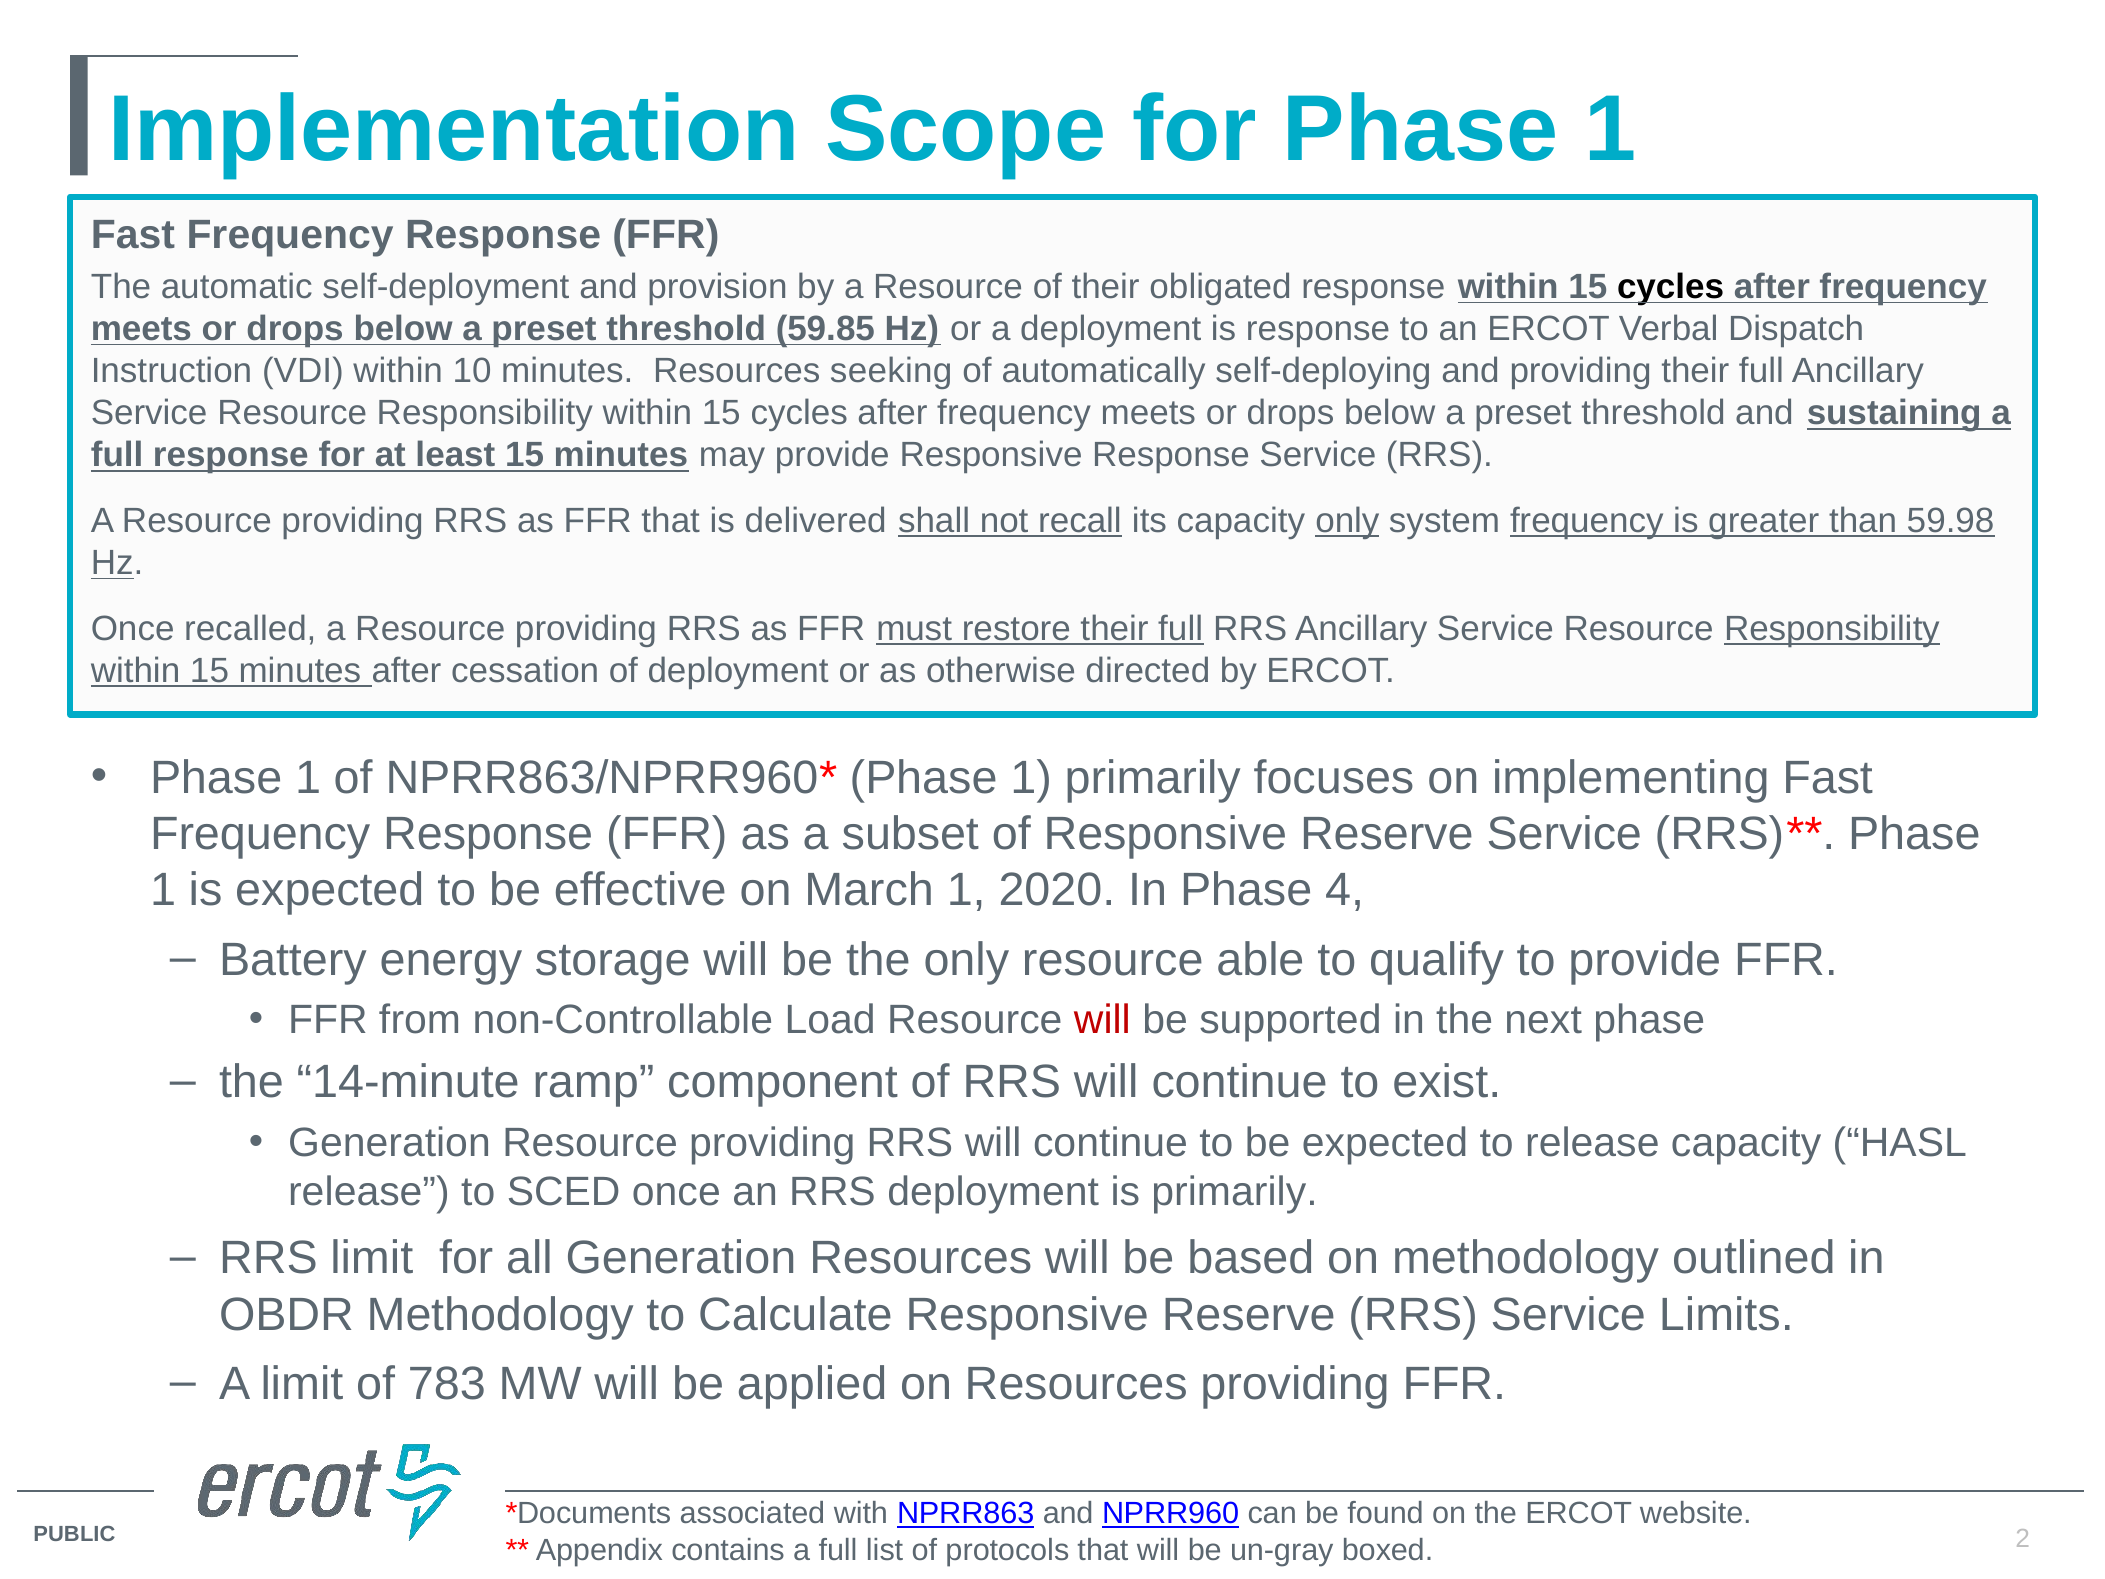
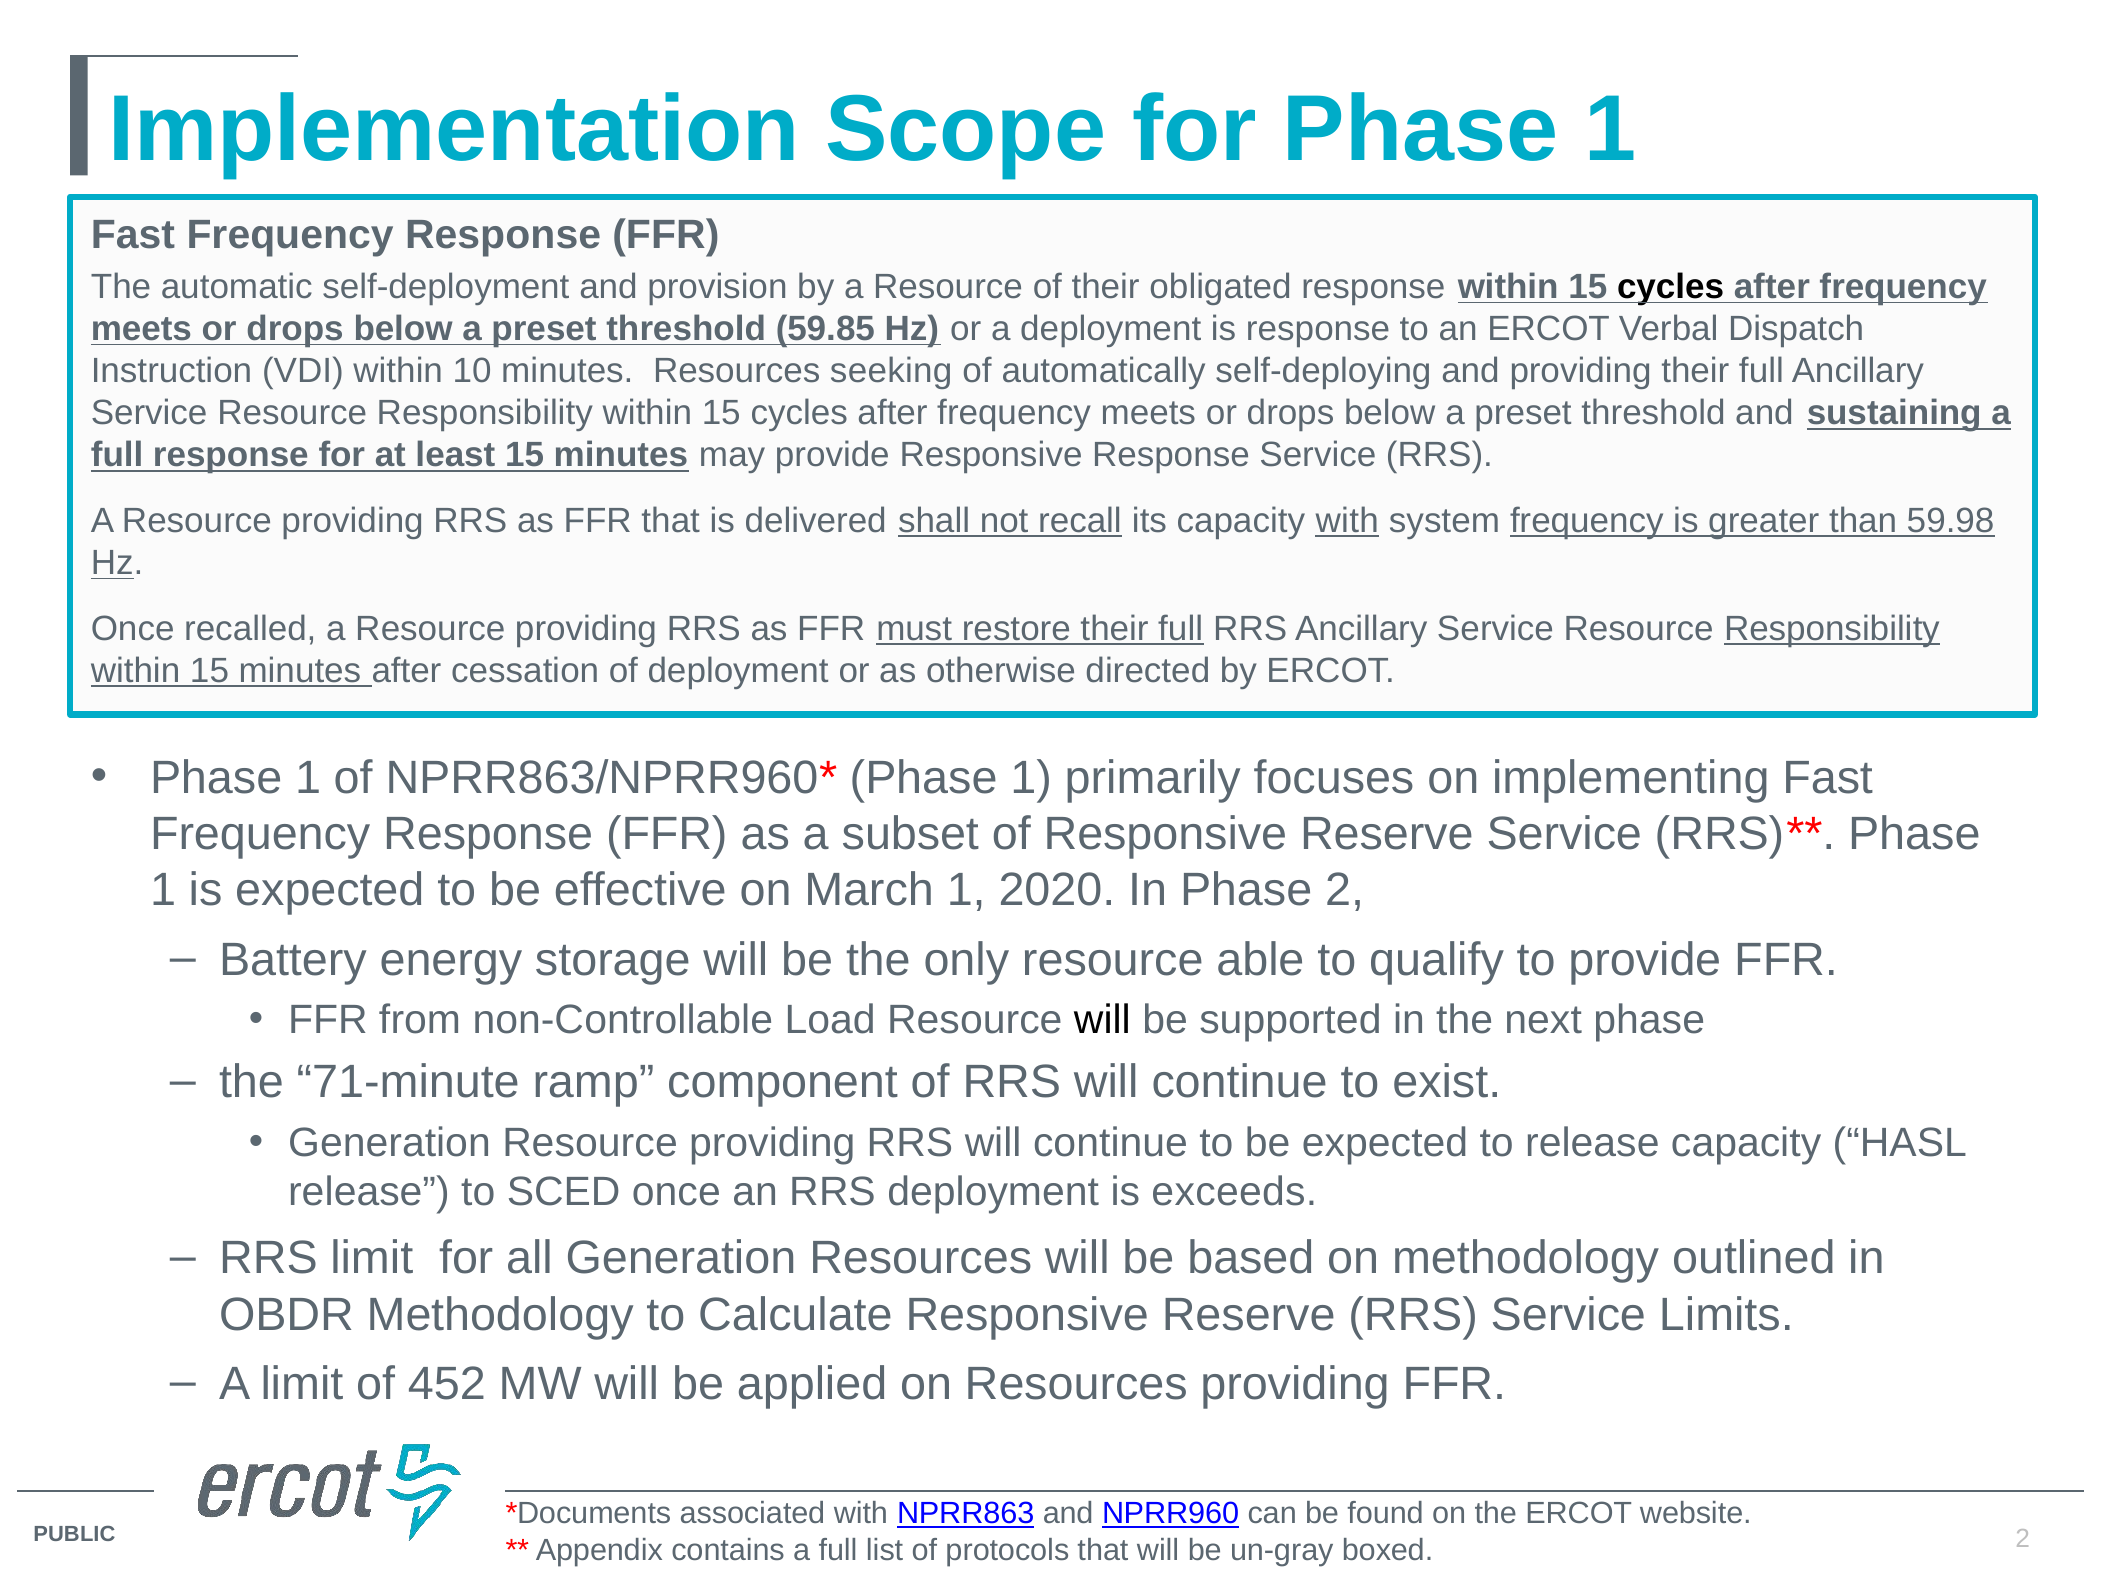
capacity only: only -> with (1347, 521)
Phase 4: 4 -> 2 (1345, 890)
will colour: red -> black (1102, 1020)
14-minute: 14-minute -> 71-minute (408, 1082)
is primarily: primarily -> exceeds (1234, 1192)
783: 783 -> 452 (447, 1384)
